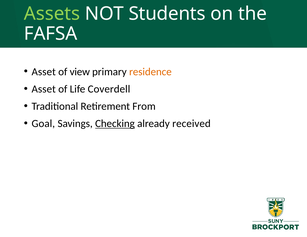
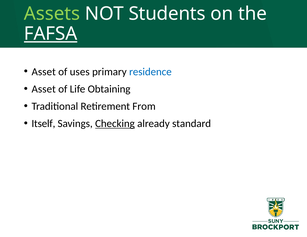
FAFSA underline: none -> present (51, 34)
view: view -> uses (80, 72)
residence colour: orange -> blue (150, 72)
Coverdell: Coverdell -> Obtaining (109, 89)
Goal: Goal -> Itself (43, 124)
received: received -> standard (192, 124)
